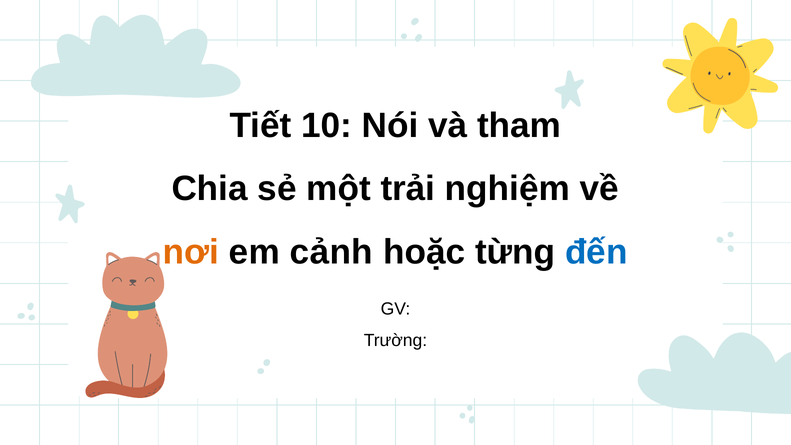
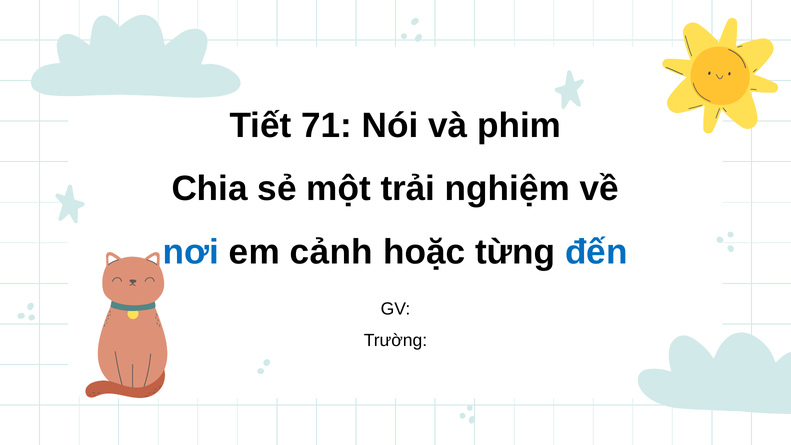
10: 10 -> 71 (327, 125)
tham: tham -> phim (519, 125)
nơi colour: orange -> blue (191, 252)
